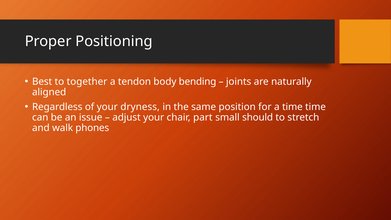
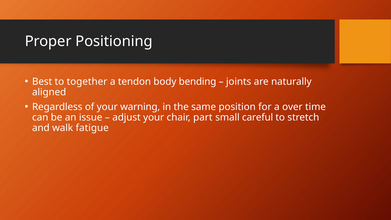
dryness: dryness -> warning (140, 107)
a time: time -> over (292, 107)
should: should -> careful (258, 117)
phones: phones -> fatigue (92, 128)
